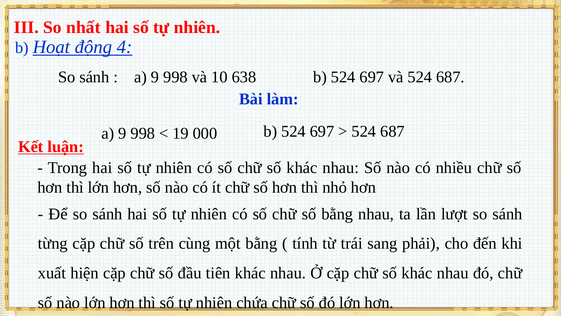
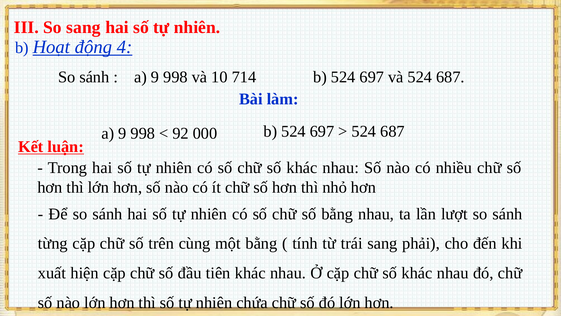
So nhất: nhất -> sang (83, 27)
638: 638 -> 714 (244, 77)
19: 19 -> 92 (181, 133)
